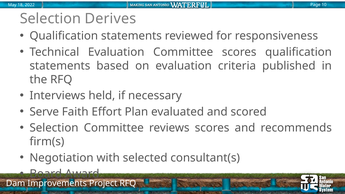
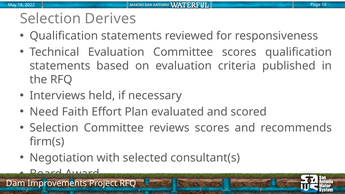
Serve: Serve -> Need (44, 112)
